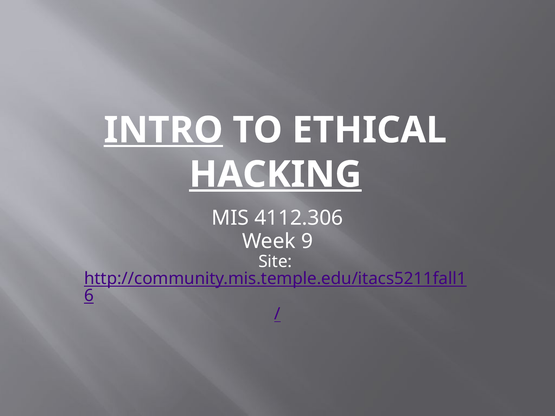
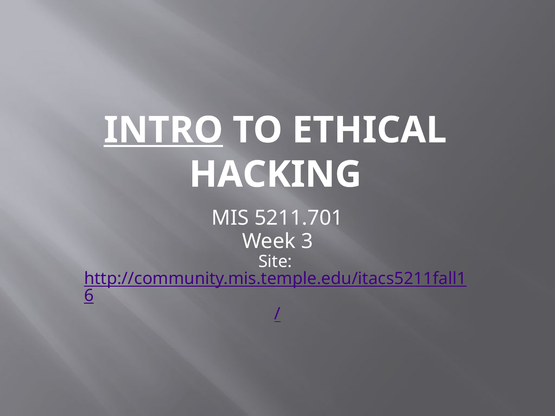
HACKING underline: present -> none (275, 175)
4112.306: 4112.306 -> 5211.701 (299, 218)
9: 9 -> 3 (307, 242)
